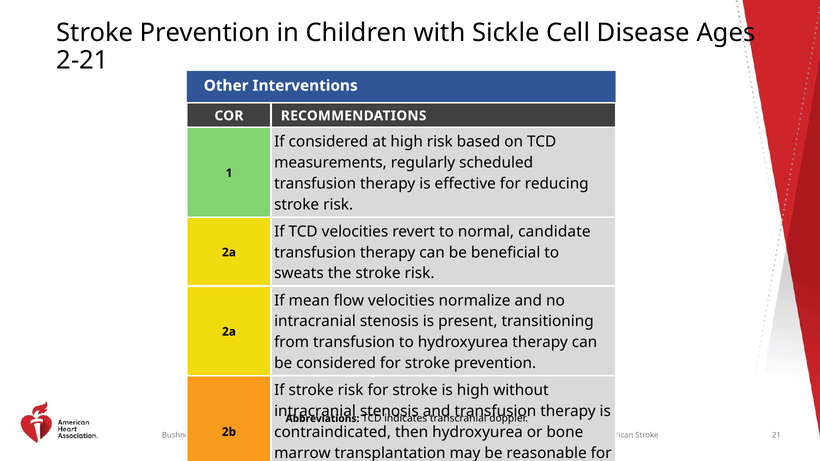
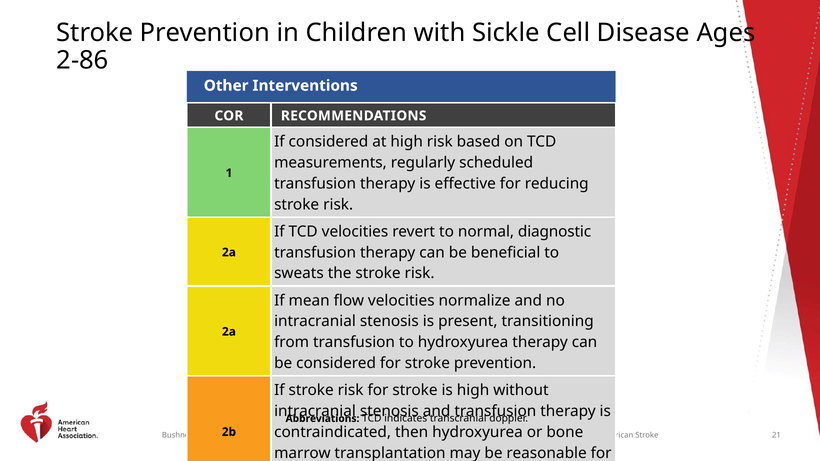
2-21: 2-21 -> 2-86 (82, 60)
candidate: candidate -> diagnostic (555, 232)
